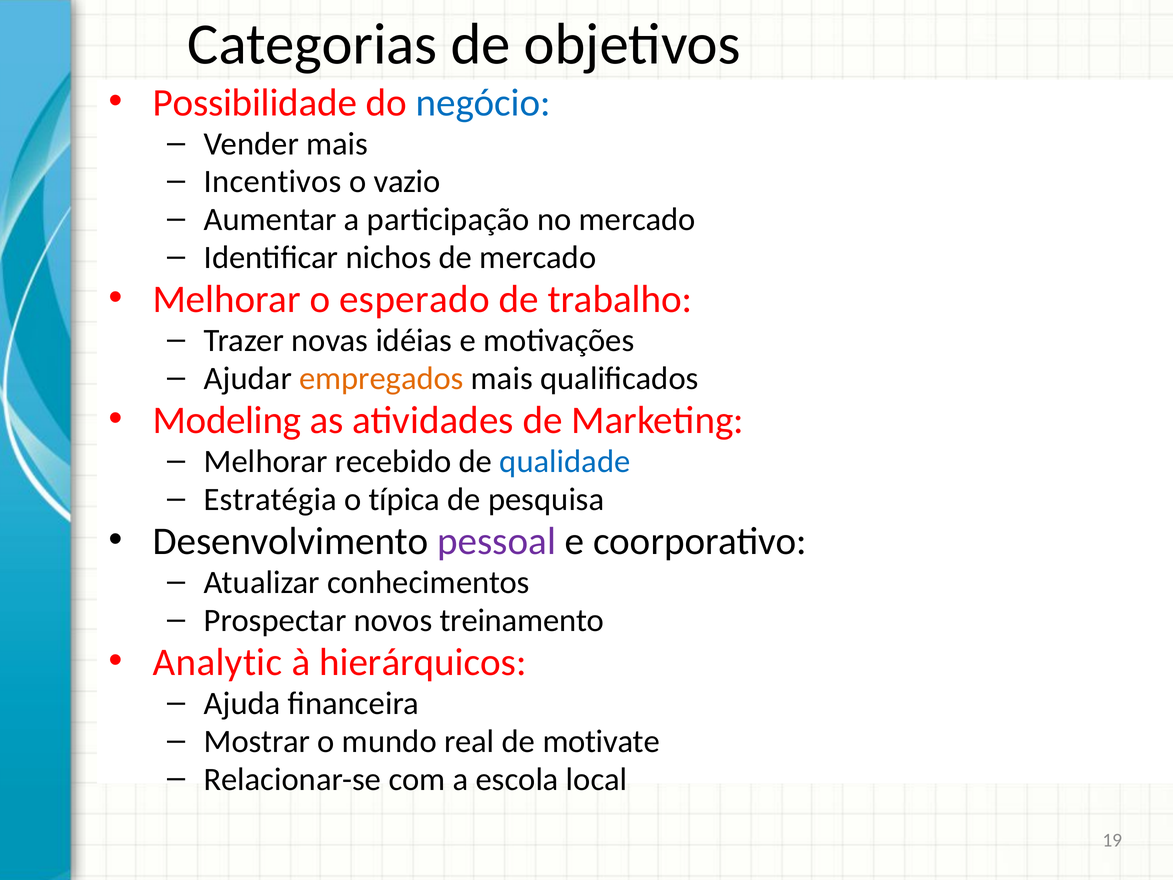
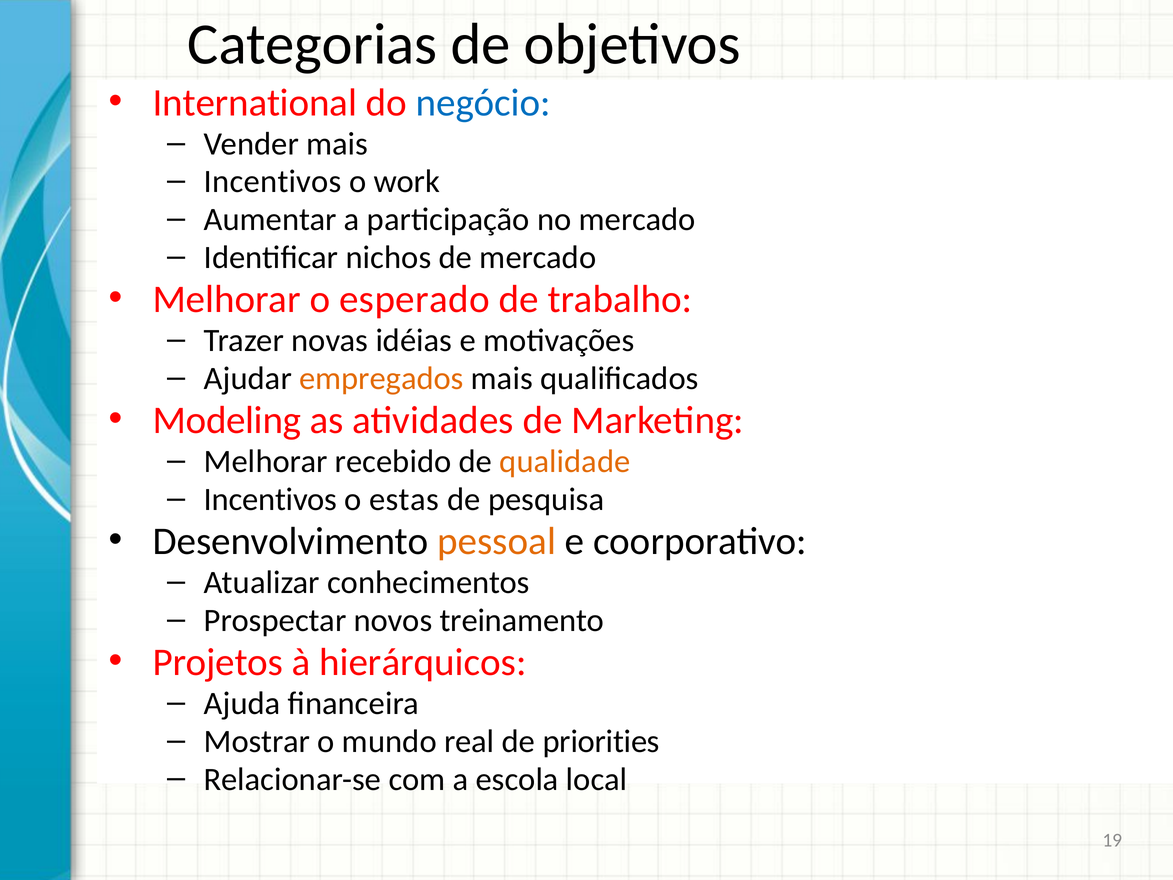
Possibilidade: Possibilidade -> International (255, 103)
vazio: vazio -> work (407, 182)
qualidade colour: blue -> orange (565, 461)
Estratégia: Estratégia -> Incentivos (271, 499)
típica: típica -> estas (404, 499)
pessoal colour: purple -> orange (497, 541)
Analytic: Analytic -> Projetos (218, 662)
motivate: motivate -> priorities (601, 741)
